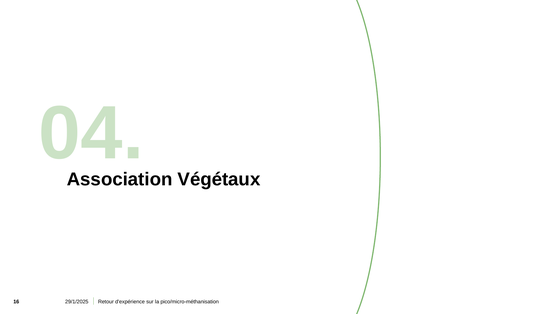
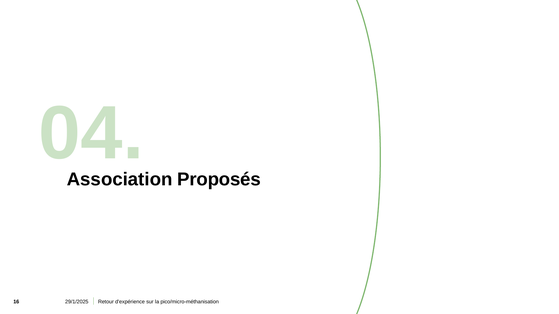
Végétaux: Végétaux -> Proposés (219, 179)
